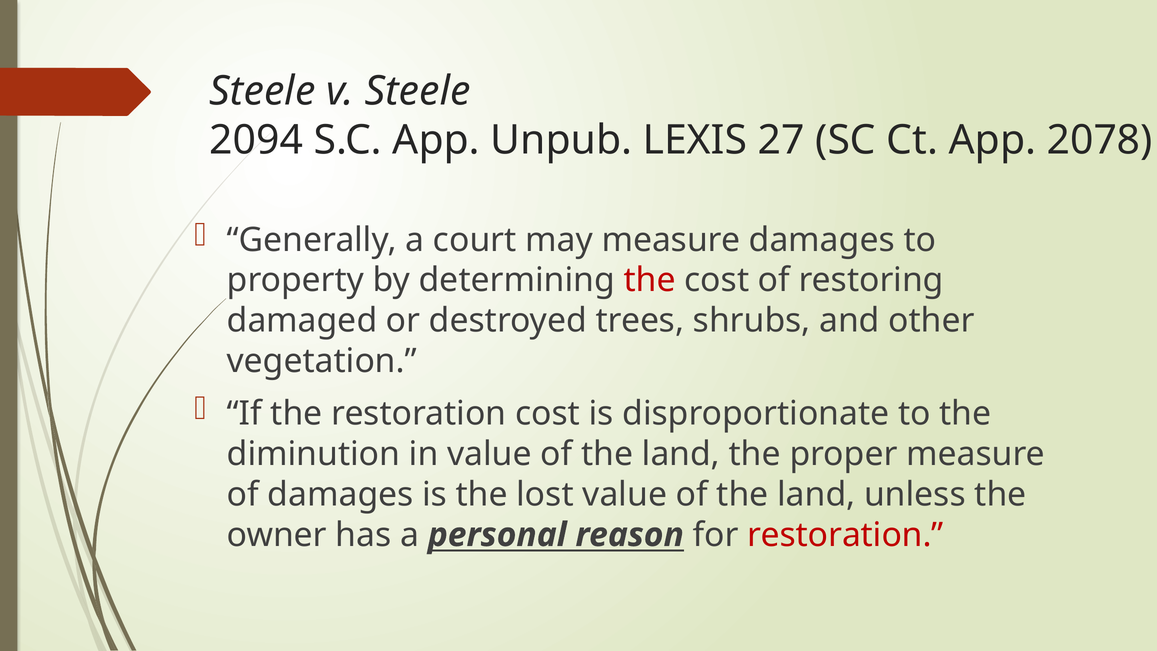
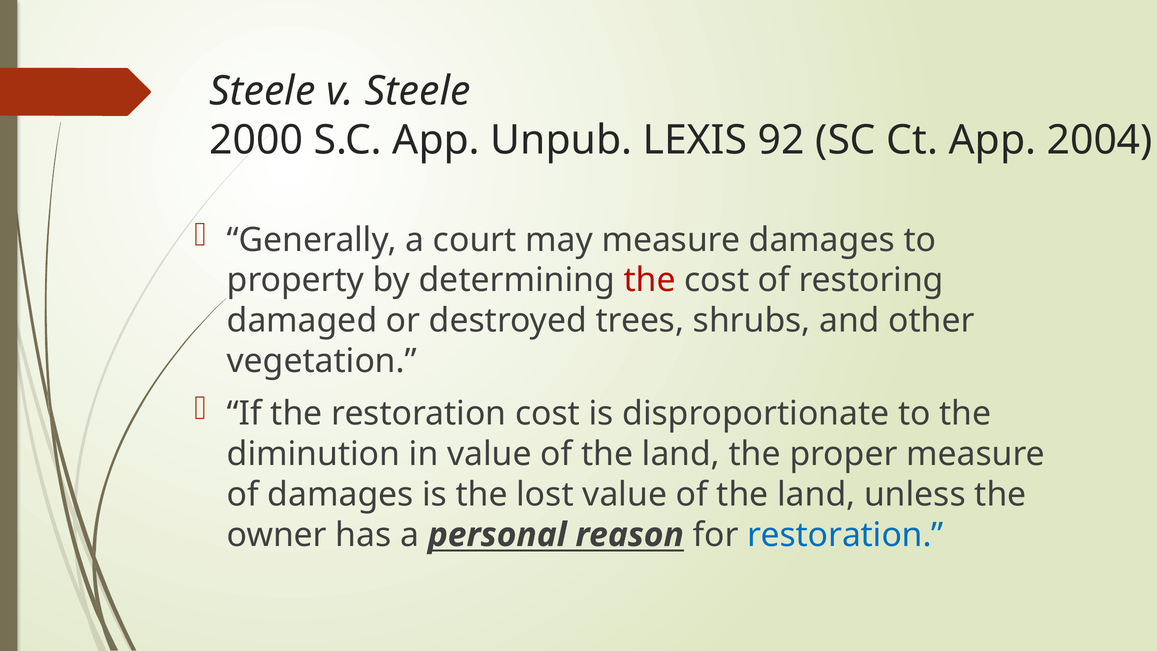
2094: 2094 -> 2000 (256, 140)
27: 27 -> 92 (781, 140)
2078: 2078 -> 2004 (1100, 140)
restoration colour: red -> blue (845, 535)
